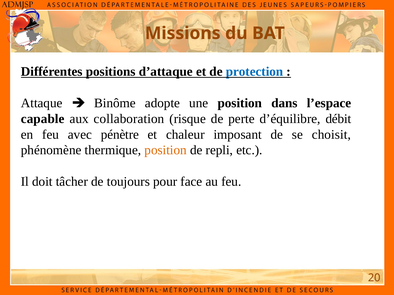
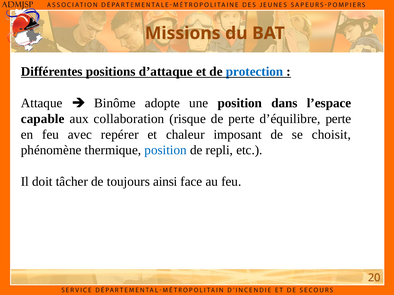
d’équilibre débit: débit -> perte (338, 119)
pénètre: pénètre -> repérer (120, 135)
position colour: orange -> blue (166, 150)
pour: pour -> ainsi (165, 182)
